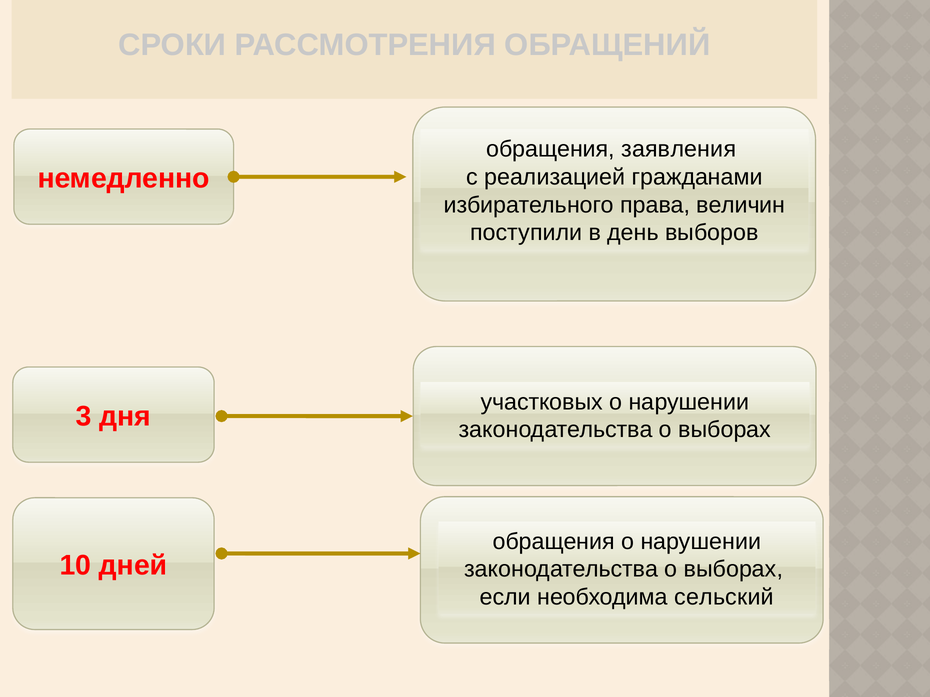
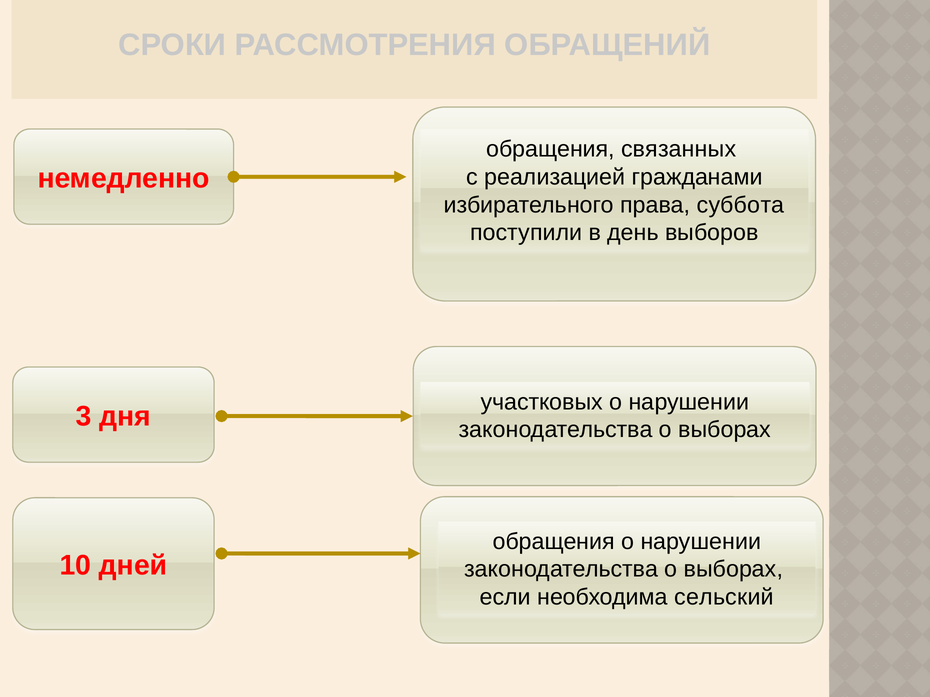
заявления: заявления -> связанных (679, 149)
величин: величин -> суббота (741, 205)
